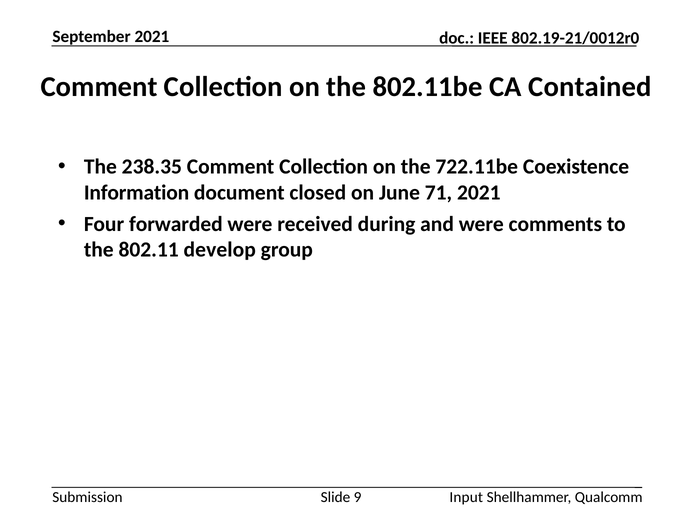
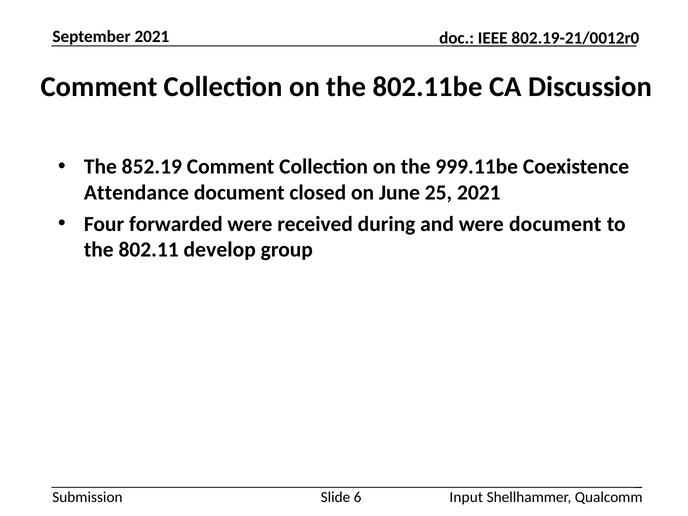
Contained: Contained -> Discussion (590, 87)
238.35: 238.35 -> 852.19 (152, 167)
722.11be: 722.11be -> 999.11be (477, 167)
Information: Information -> Attendance (136, 193)
71: 71 -> 25 (438, 193)
were comments: comments -> document (555, 224)
9: 9 -> 6 (358, 497)
